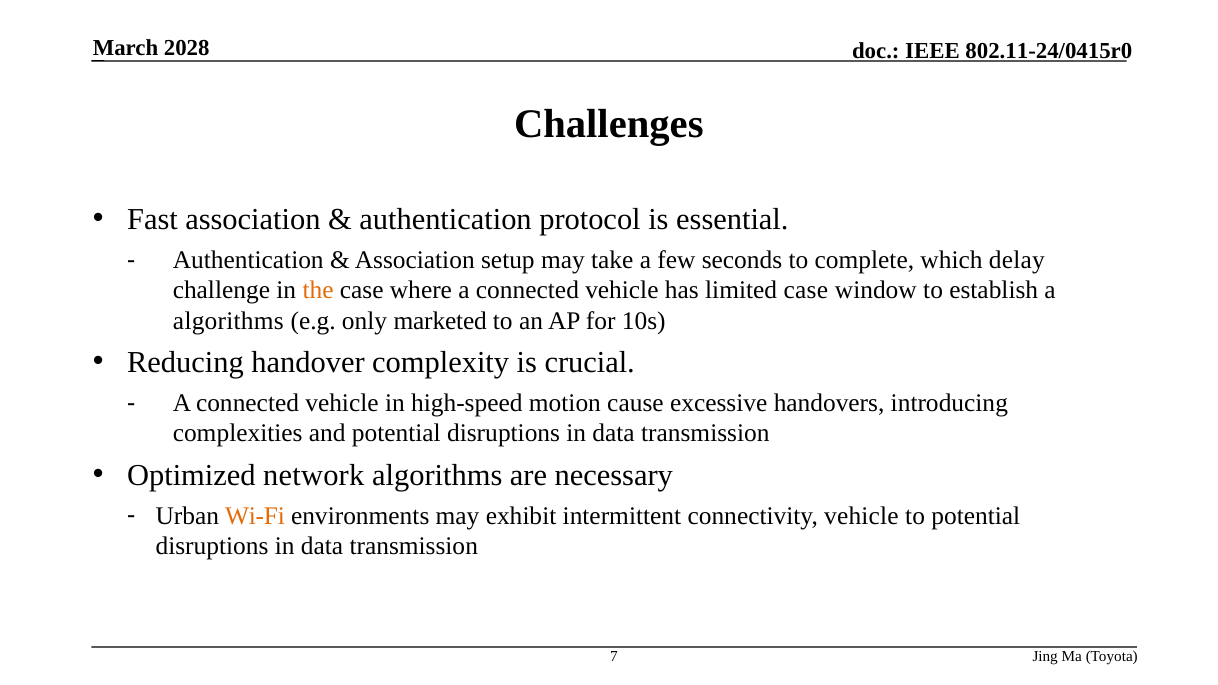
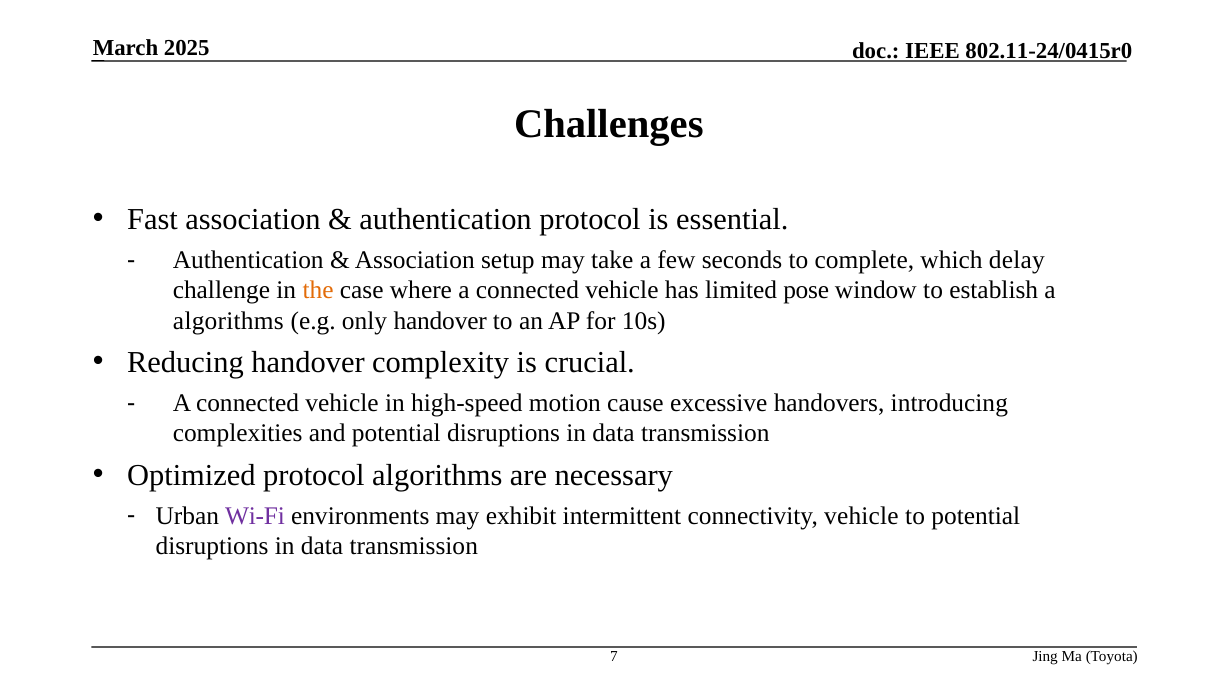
2028: 2028 -> 2025 (187, 48)
limited case: case -> pose (806, 290)
only marketed: marketed -> handover (440, 321)
Optimized network: network -> protocol (314, 475)
Wi-Fi colour: orange -> purple (255, 516)
